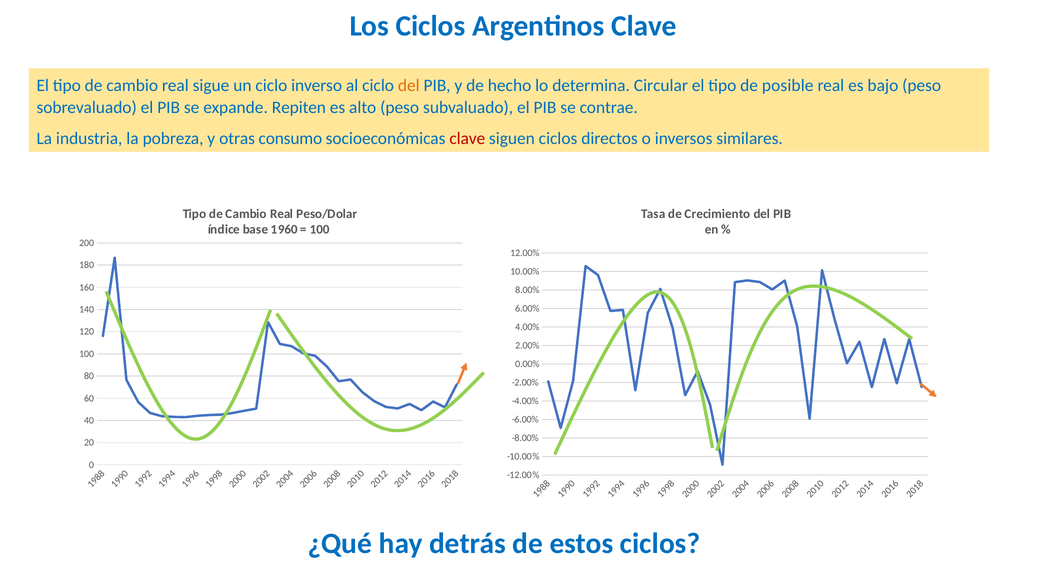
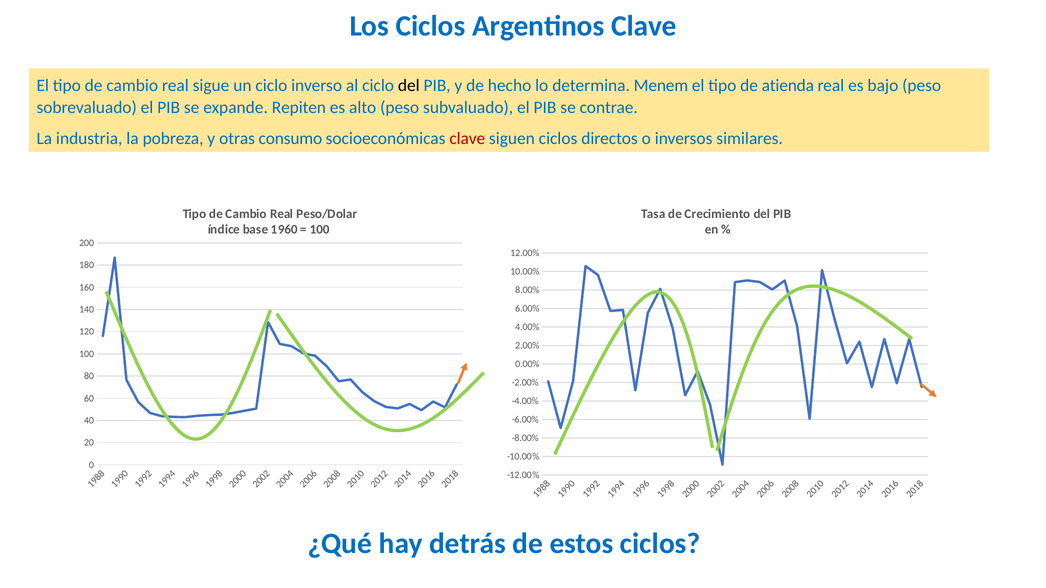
del colour: orange -> black (409, 85)
Circular: Circular -> Menem (661, 85)
posible: posible -> atienda (788, 85)
